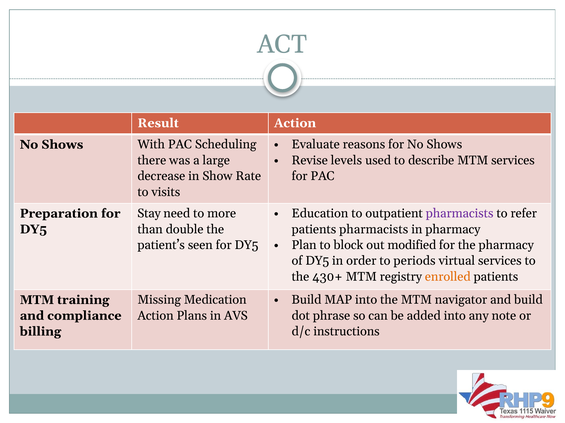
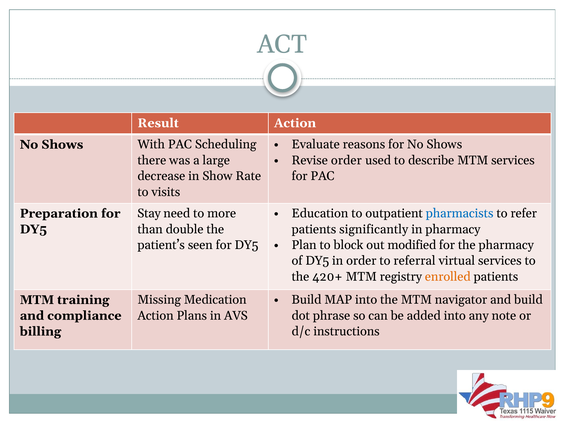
Revise levels: levels -> order (346, 161)
pharmacists colour: purple -> blue (460, 214)
patients pharmacists: pharmacists -> significantly (374, 230)
periods: periods -> referral (415, 261)
430+: 430+ -> 420+ (327, 277)
